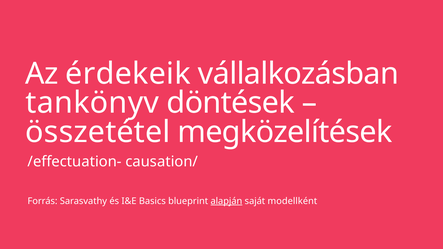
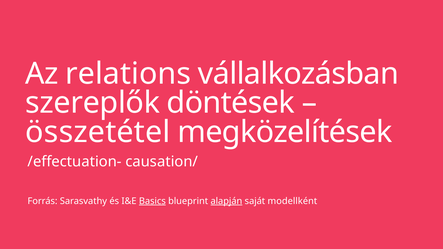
érdekeik: érdekeik -> relations (128, 74)
tankönyv: tankönyv -> szereplők (93, 103)
Basics underline: none -> present (152, 201)
